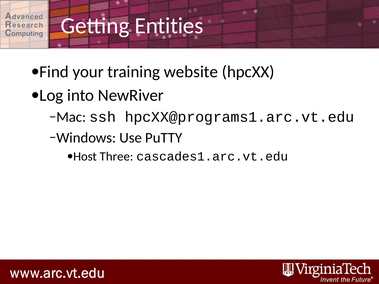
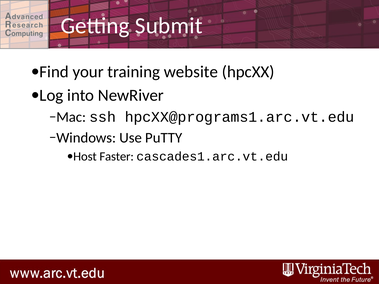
Entities: Entities -> Submit (169, 26)
Three: Three -> Faster (117, 157)
